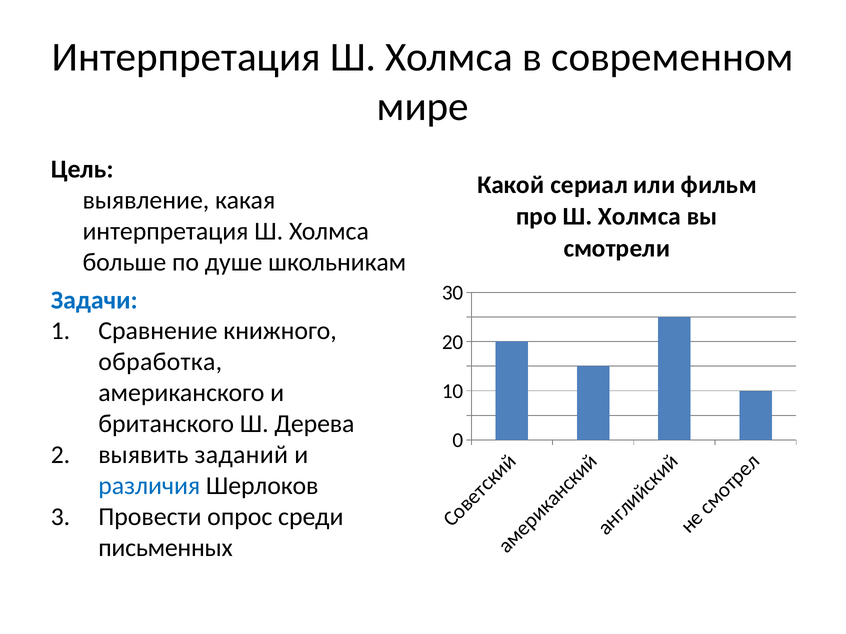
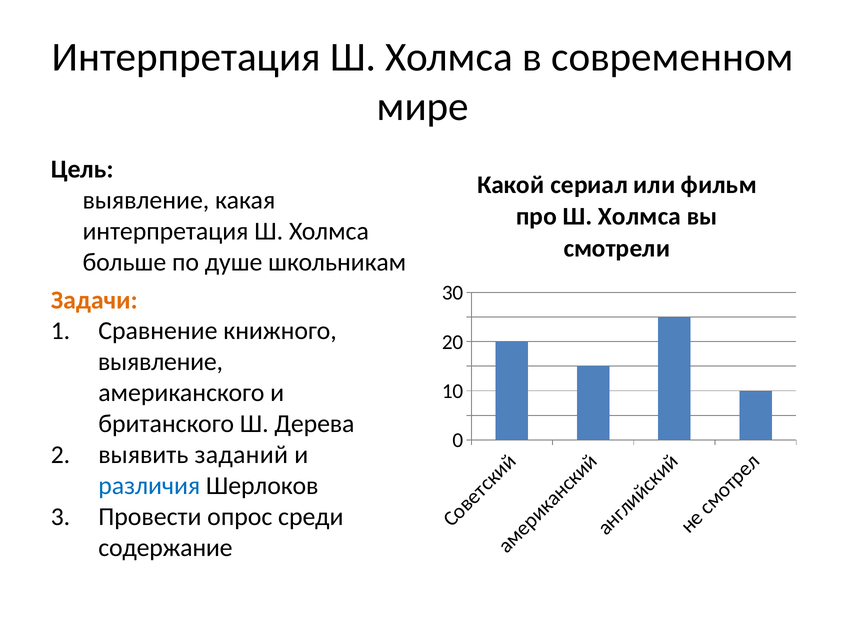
Задачи colour: blue -> orange (94, 300)
обработка: обработка -> выявление (160, 362)
письменных: письменных -> содержание (165, 548)
